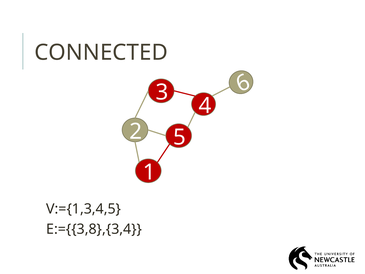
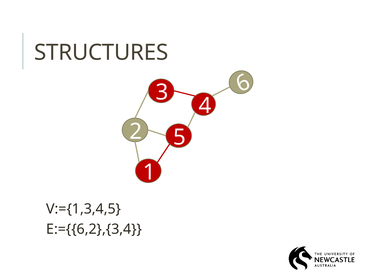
CONNECTED: CONNECTED -> STRUCTURES (101, 52)
E:={{3,8},{3,4: E:={{3,8},{3,4 -> E:={{6,2},{3,4 (94, 229)
